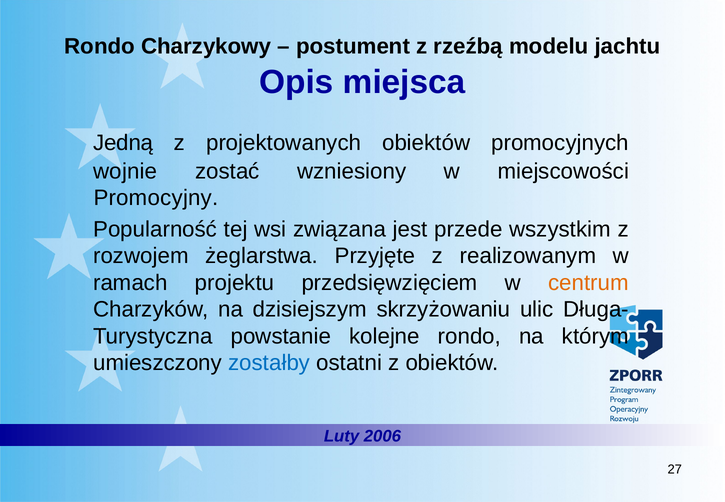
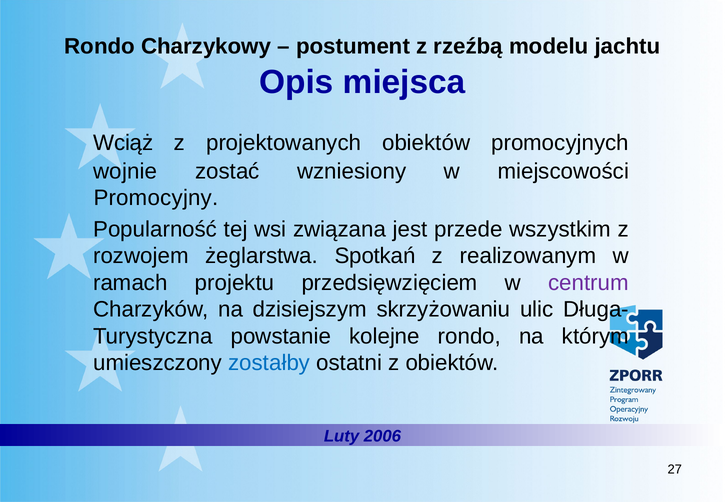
Jedną: Jedną -> Wciąż (123, 143)
Przyjęte: Przyjęte -> Spotkań (375, 256)
centrum colour: orange -> purple (589, 283)
